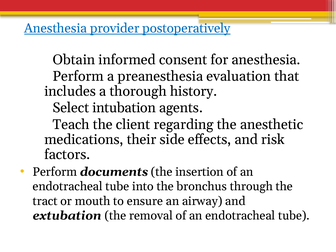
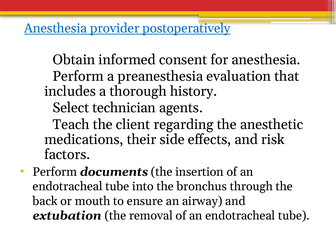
intubation: intubation -> technician (124, 108)
tract: tract -> back (45, 201)
